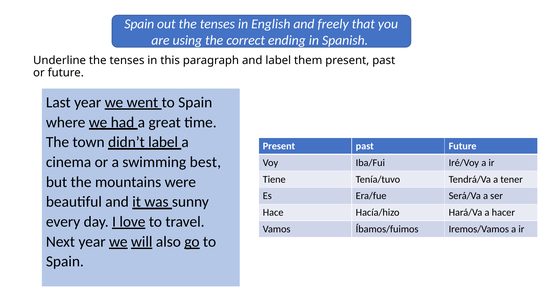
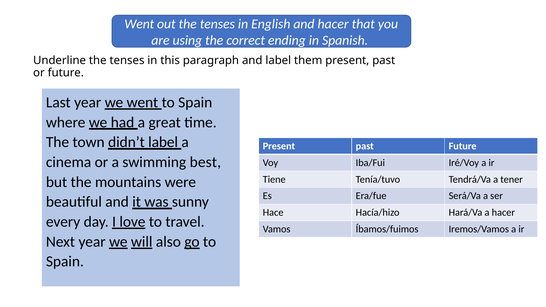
Spain: Spain -> Went (139, 24)
and freely: freely -> hacer (333, 24)
